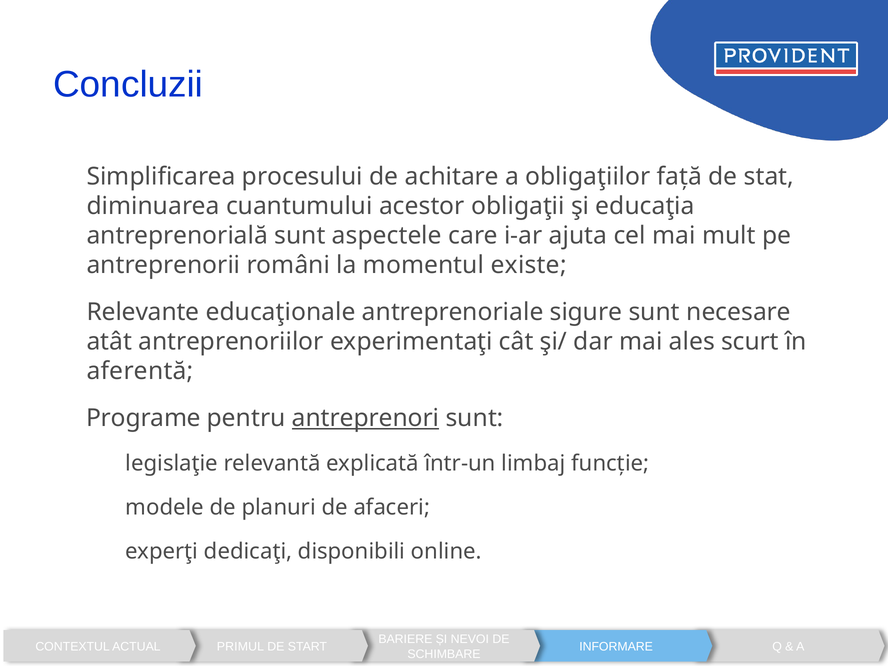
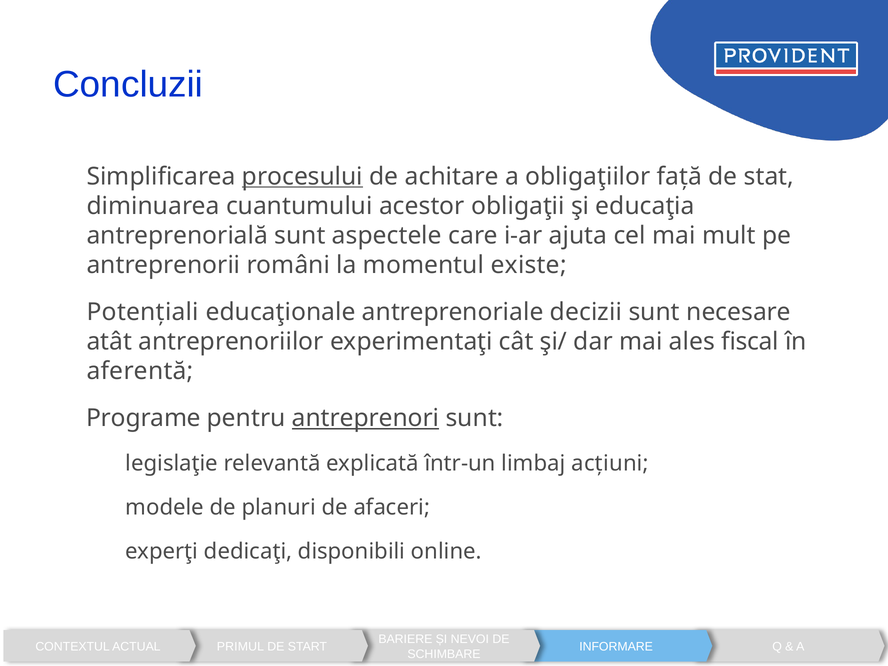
procesului underline: none -> present (302, 176)
Relevante: Relevante -> Potențiali (143, 312)
sigure: sigure -> decizii (586, 312)
scurt: scurt -> fiscal (750, 342)
funcție: funcție -> acțiuni (610, 463)
